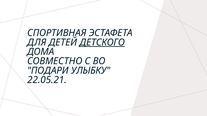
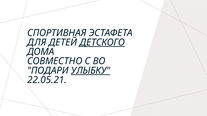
УЛЫБКУ underline: none -> present (91, 71)
